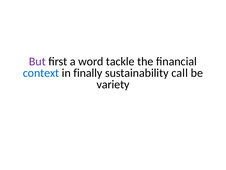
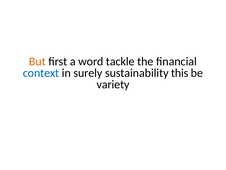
But colour: purple -> orange (37, 61)
finally: finally -> surely (88, 73)
call: call -> this (180, 73)
